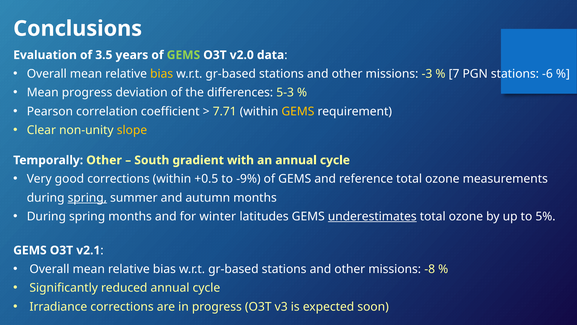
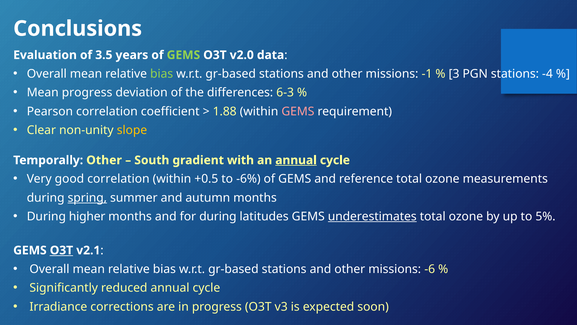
bias colour: yellow -> light green (162, 74)
-3: -3 -> -1 (427, 74)
7: 7 -> 3 (454, 74)
-6: -6 -> -4 (547, 74)
5-3: 5-3 -> 6-3 (285, 92)
7.71: 7.71 -> 1.88 (225, 111)
GEMS colour: yellow -> pink (298, 111)
annual underline: none -> present (296, 160)
good corrections: corrections -> correlation (118, 179)
-9%: -9% -> -6% (248, 179)
spring: spring -> higher (87, 216)
for winter: winter -> during (218, 216)
O3T underline: none -> present (61, 250)
-8: -8 -> -6 (430, 269)
